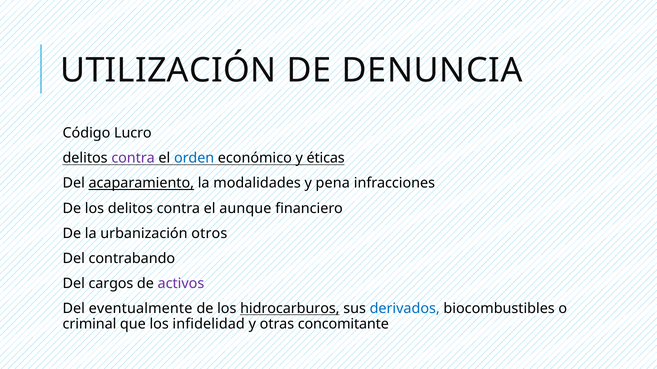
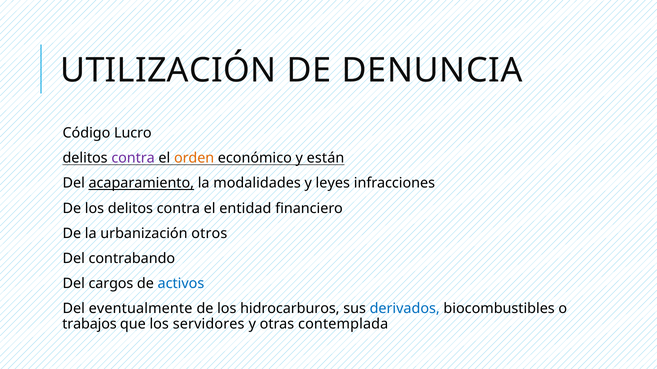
orden colour: blue -> orange (194, 158)
éticas: éticas -> están (326, 158)
pena: pena -> leyes (333, 184)
aunque: aunque -> entidad (245, 209)
activos colour: purple -> blue (181, 284)
hidrocarburos underline: present -> none (290, 309)
criminal: criminal -> trabajos (90, 325)
infidelidad: infidelidad -> servidores (209, 325)
concomitante: concomitante -> contemplada (343, 325)
